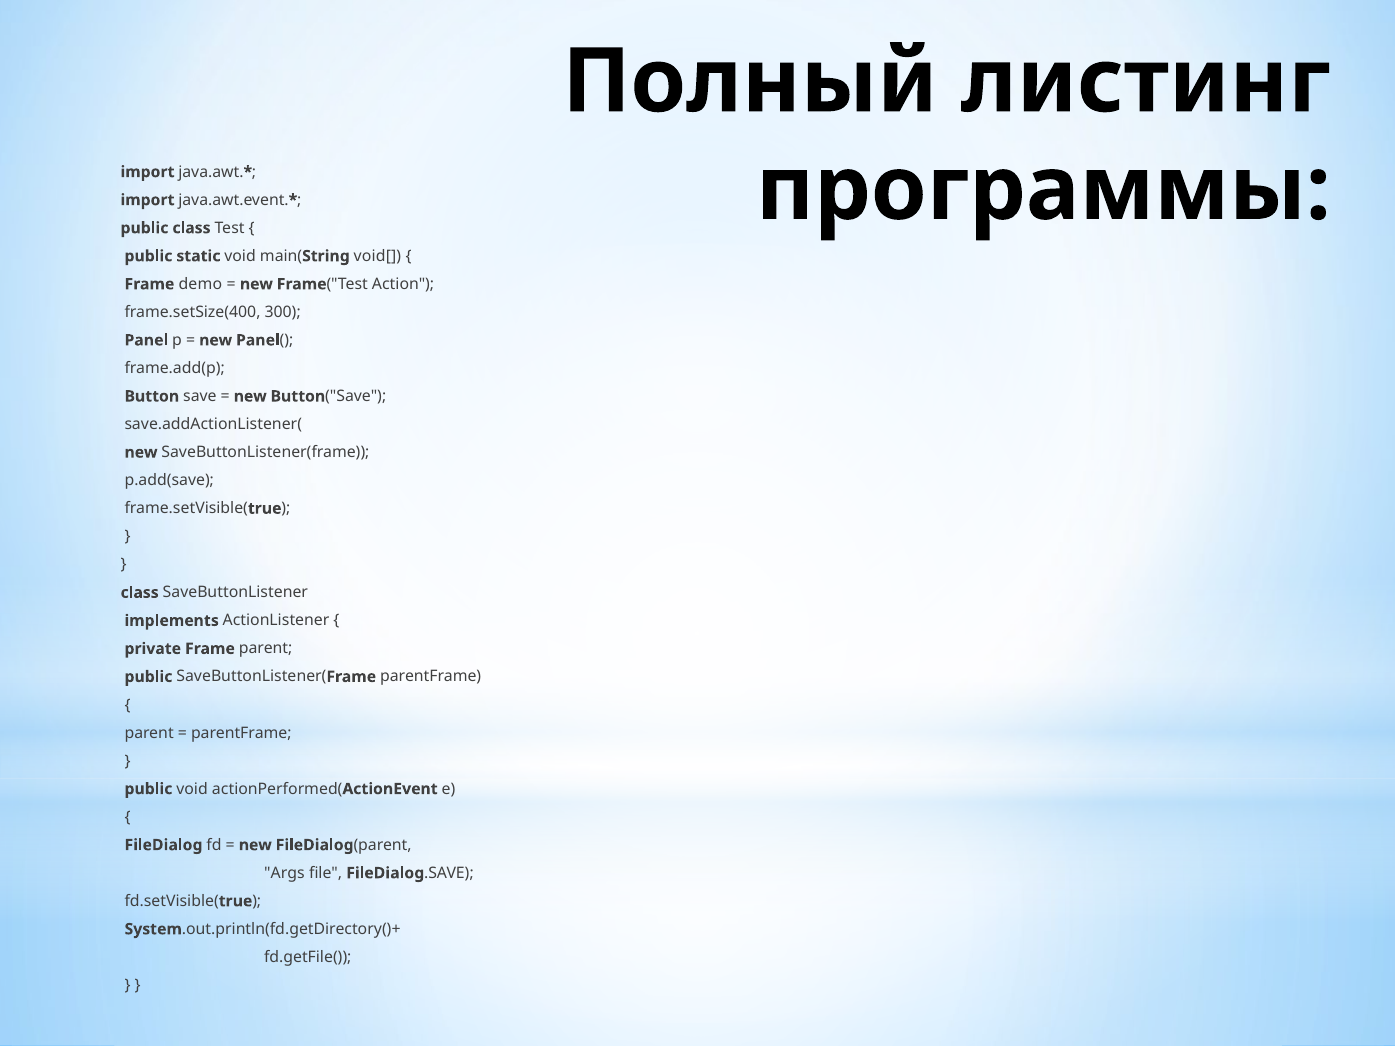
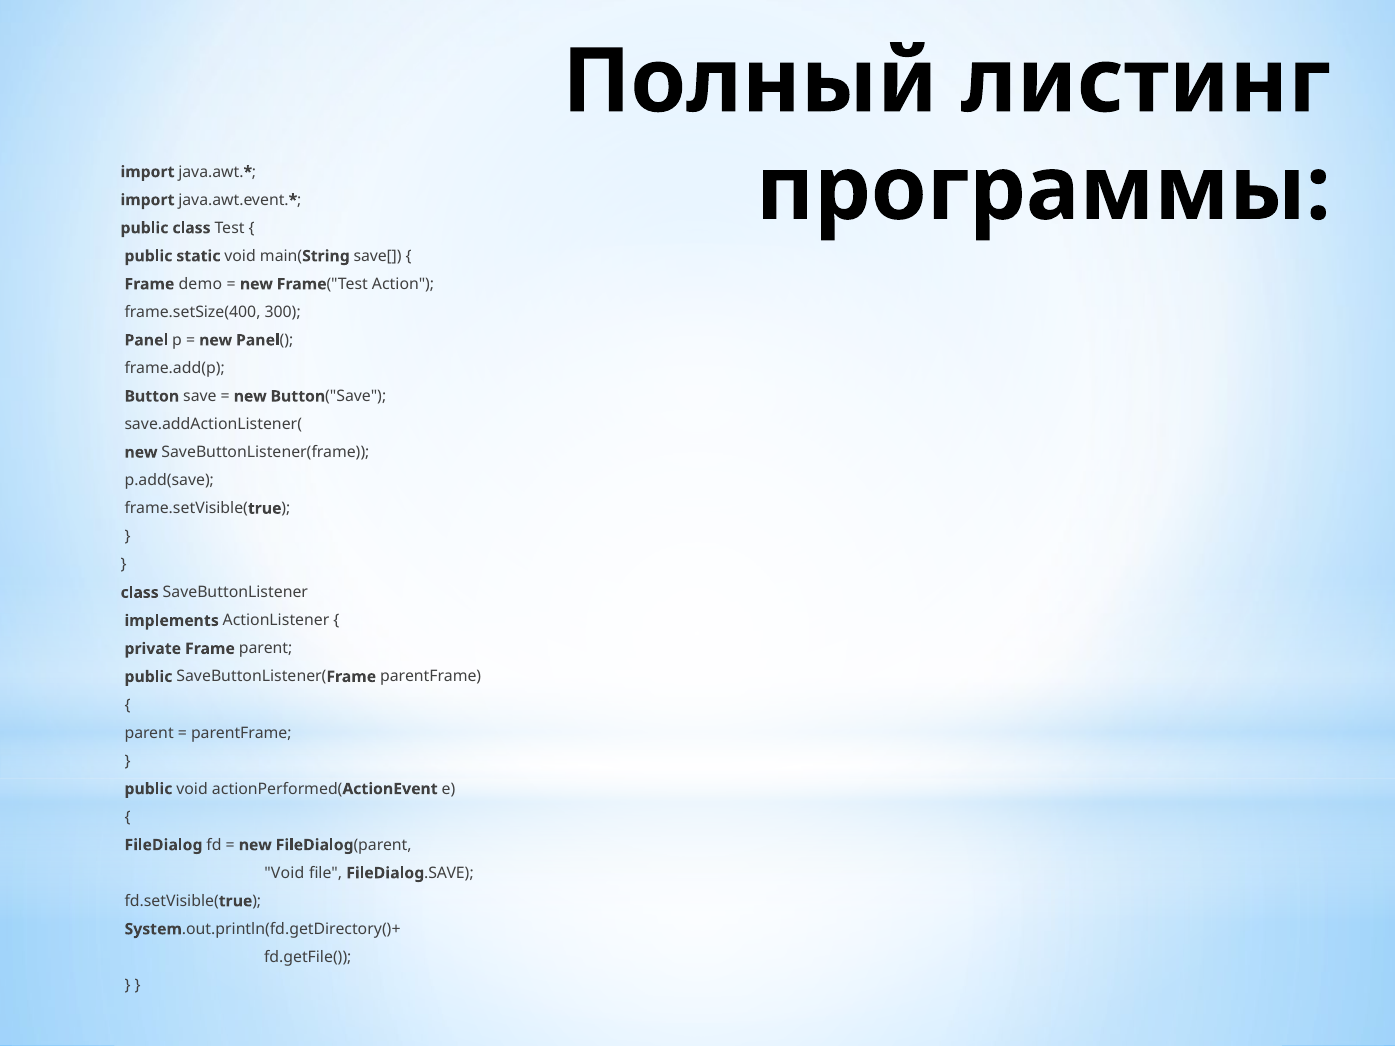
void[: void[ -> save[ (378, 256)
Args: Args -> Void (284, 873)
